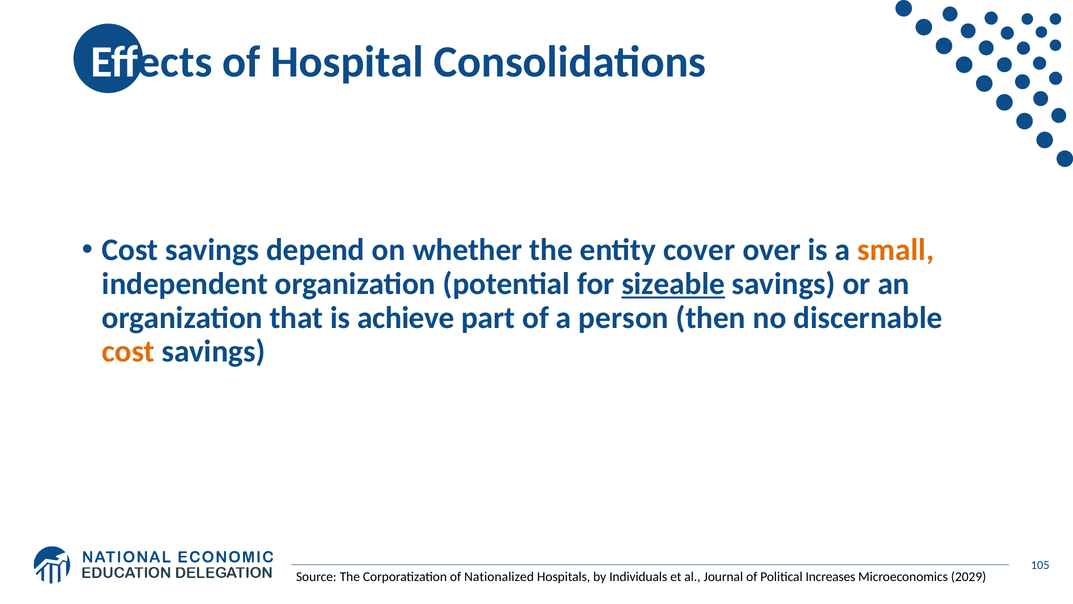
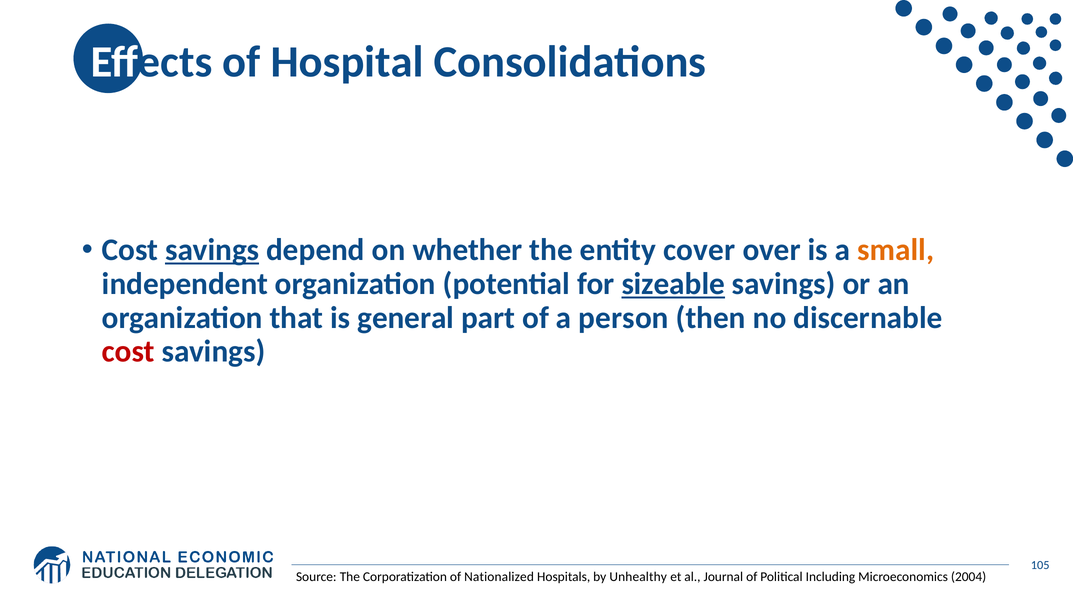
savings underline: none -> present (212, 250)
achieve: achieve -> general (406, 317)
cost colour: orange -> red (128, 351)
Individuals: Individuals -> Unhealthy (638, 576)
Increases: Increases -> Including (830, 576)
2029: 2029 -> 2004 (969, 576)
